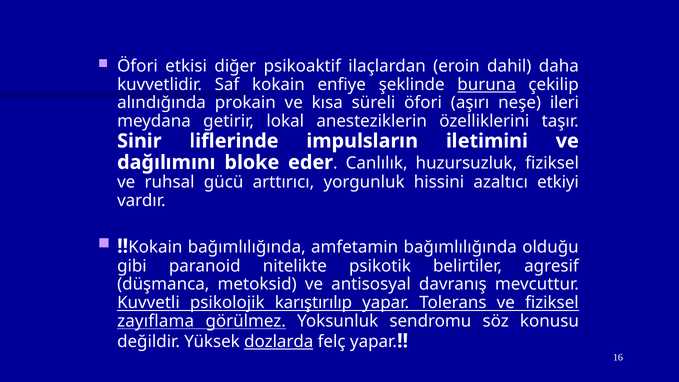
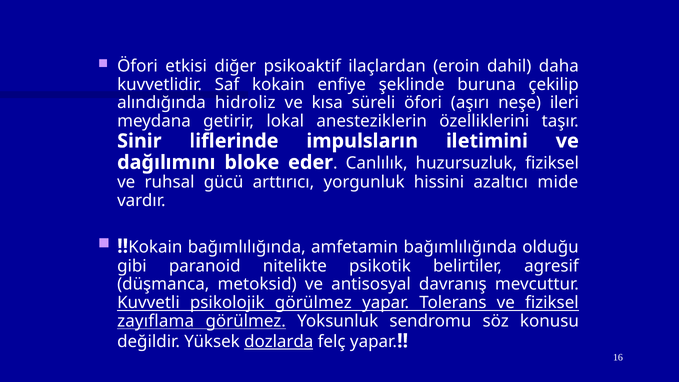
buruna underline: present -> none (487, 84)
prokain: prokain -> hidroliz (245, 103)
etkiyi: etkiyi -> mide (558, 182)
psikolojik karıştırılıp: karıştırılıp -> görülmez (313, 303)
